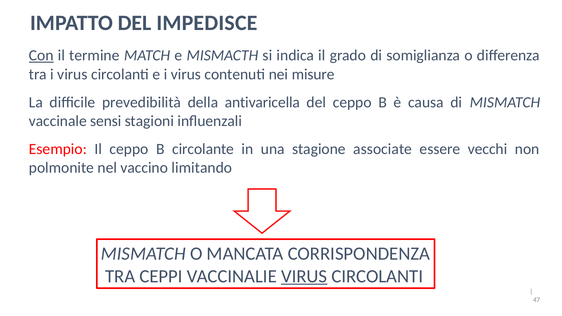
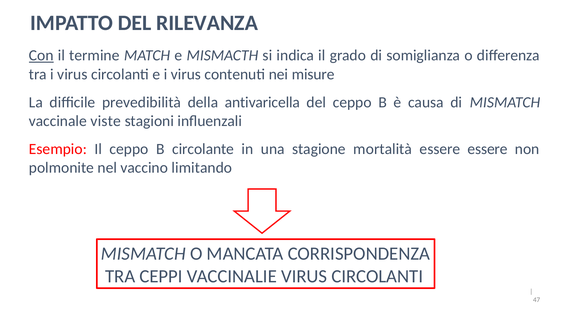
IMPEDISCE: IMPEDISCE -> RILEVANZA (207, 23)
sensi: sensi -> viste (106, 121)
associate: associate -> mortalità (383, 149)
essere vecchi: vecchi -> essere (488, 149)
VIRUS underline: present -> none (304, 276)
